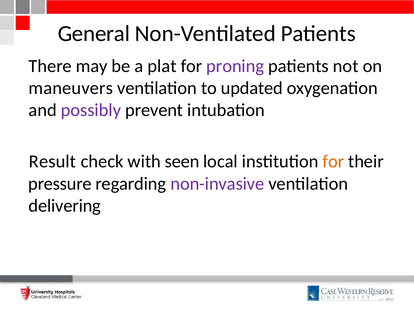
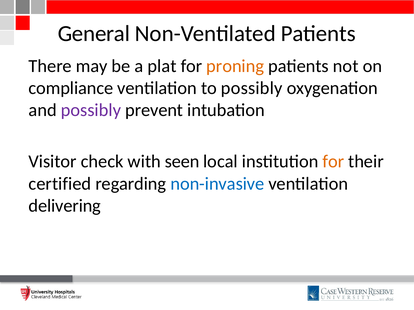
proning colour: purple -> orange (235, 66)
maneuvers: maneuvers -> compliance (71, 88)
to updated: updated -> possibly (252, 88)
Result: Result -> Visitor (53, 162)
pressure: pressure -> certified (60, 184)
non-invasive colour: purple -> blue (217, 184)
